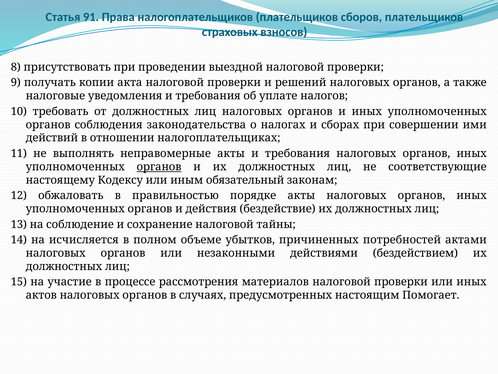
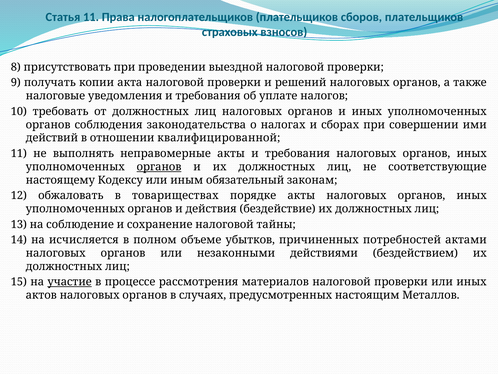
Статья 91: 91 -> 11 (91, 17)
налогоплательщиках: налогоплательщиках -> квалифицированной (219, 138)
правильностью: правильностью -> товариществах (175, 195)
участие underline: none -> present (70, 282)
Помогает: Помогает -> Металлов (431, 295)
